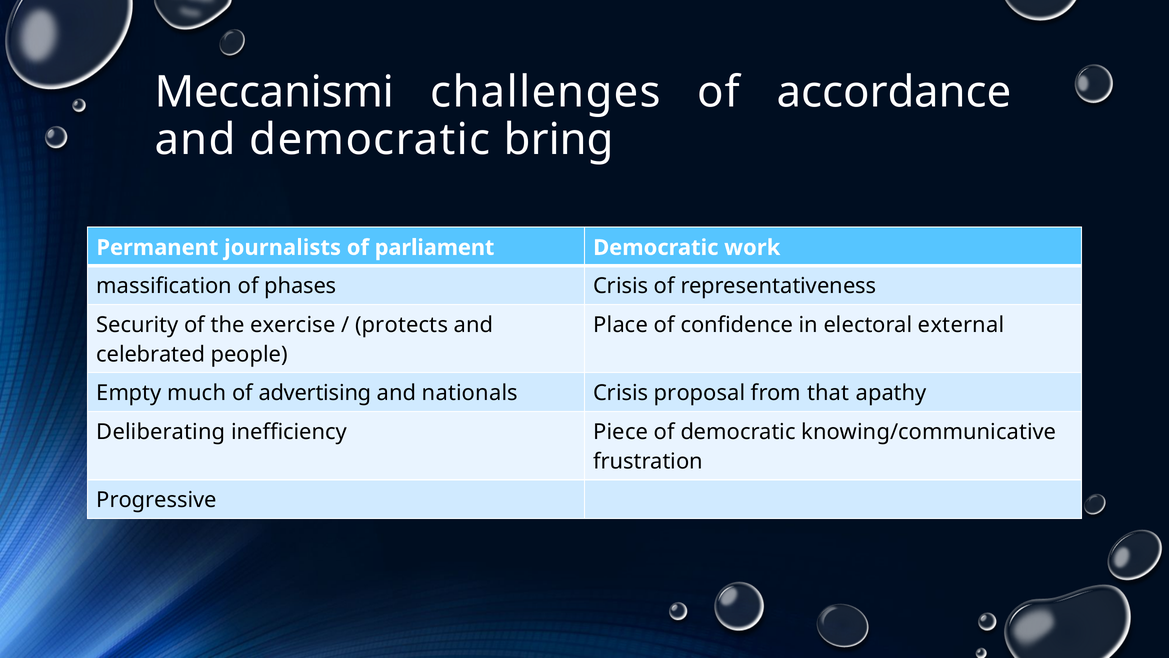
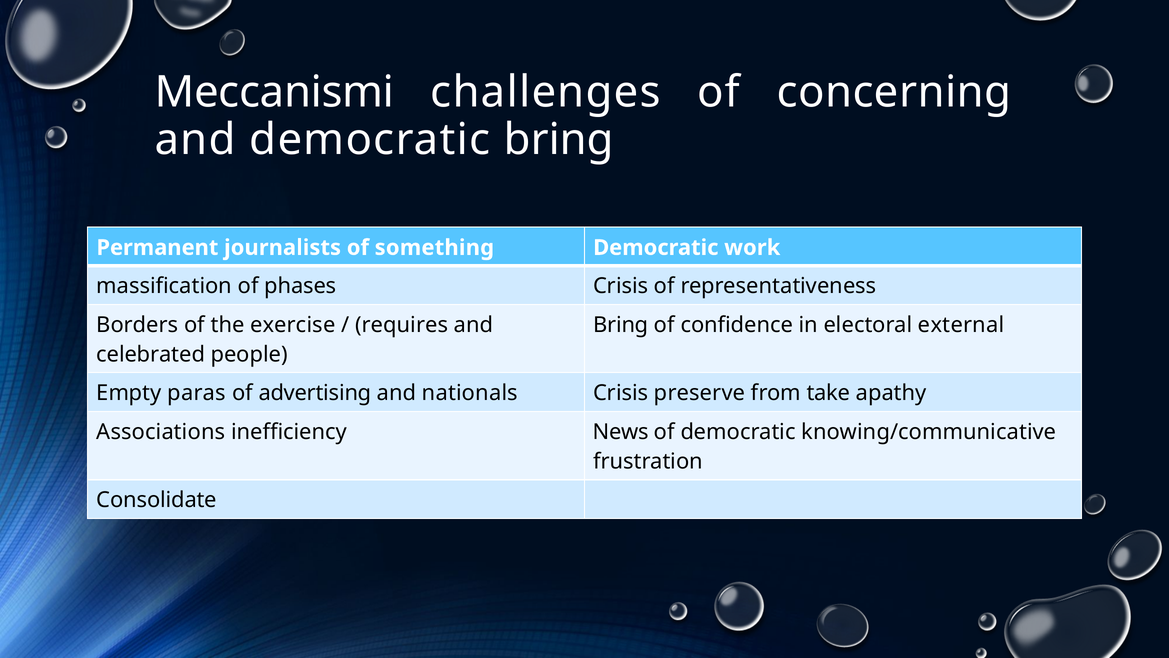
accordance: accordance -> concerning (894, 92)
parliament: parliament -> something (434, 248)
Security: Security -> Borders (137, 325)
protects: protects -> requires (402, 325)
Place: Place -> Bring (621, 325)
much: much -> paras (197, 393)
proposal: proposal -> preserve (700, 393)
that: that -> take (828, 393)
Deliberating: Deliberating -> Associations (161, 432)
Piece: Piece -> News (621, 432)
Progressive: Progressive -> Consolidate (157, 500)
